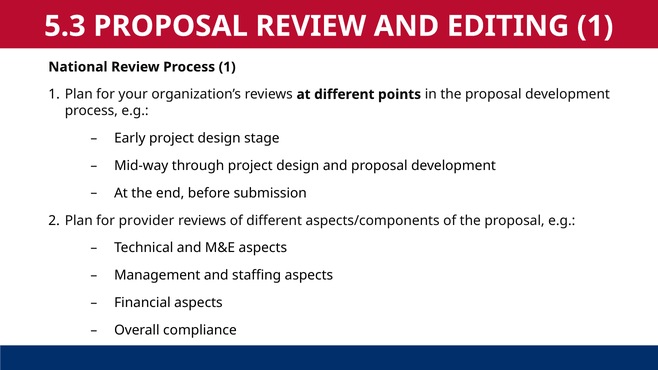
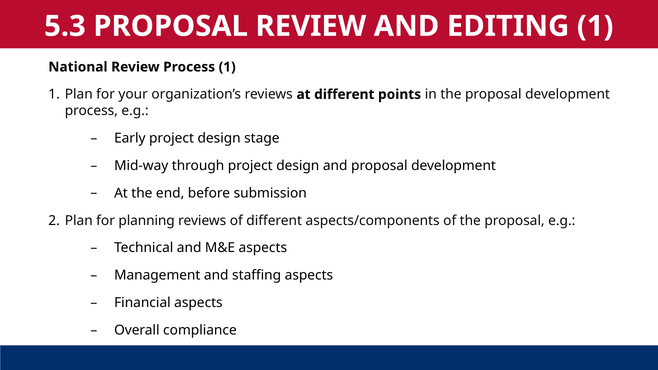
provider: provider -> planning (147, 221)
